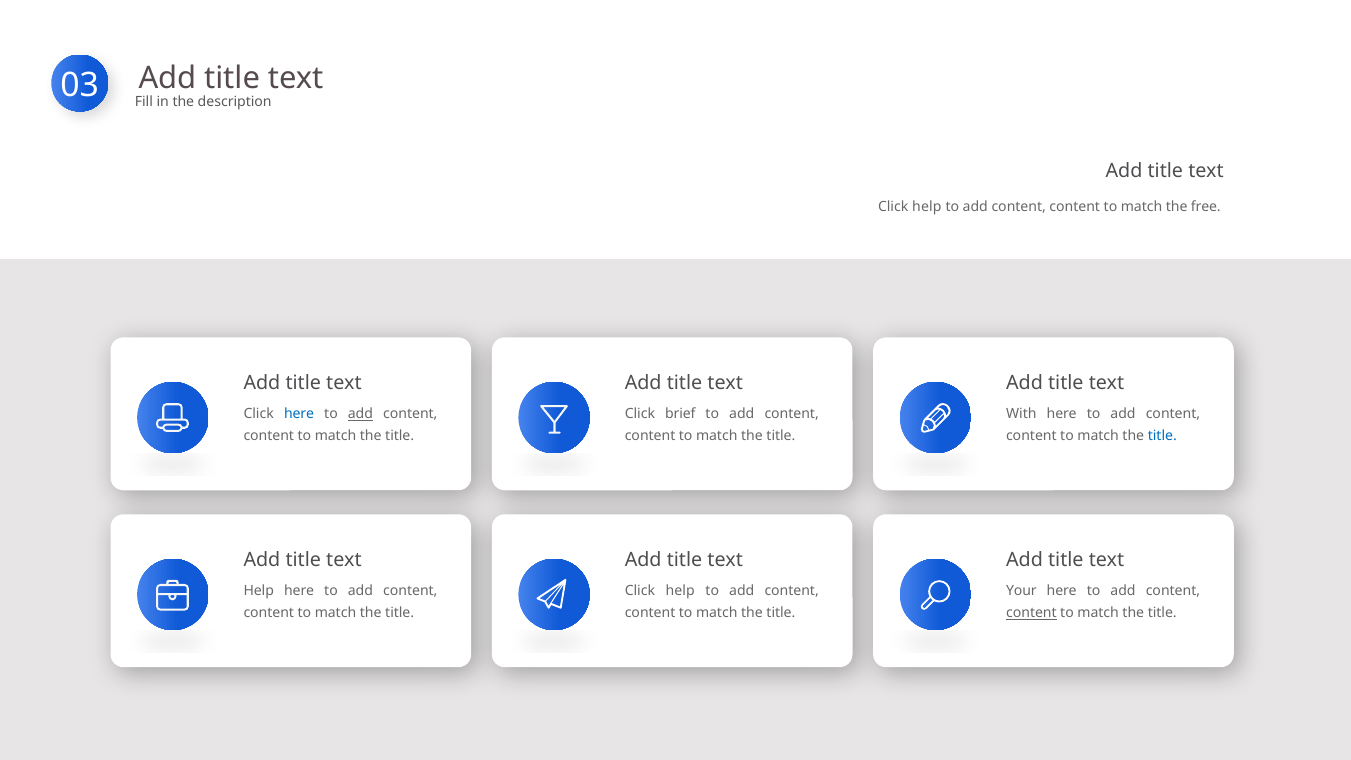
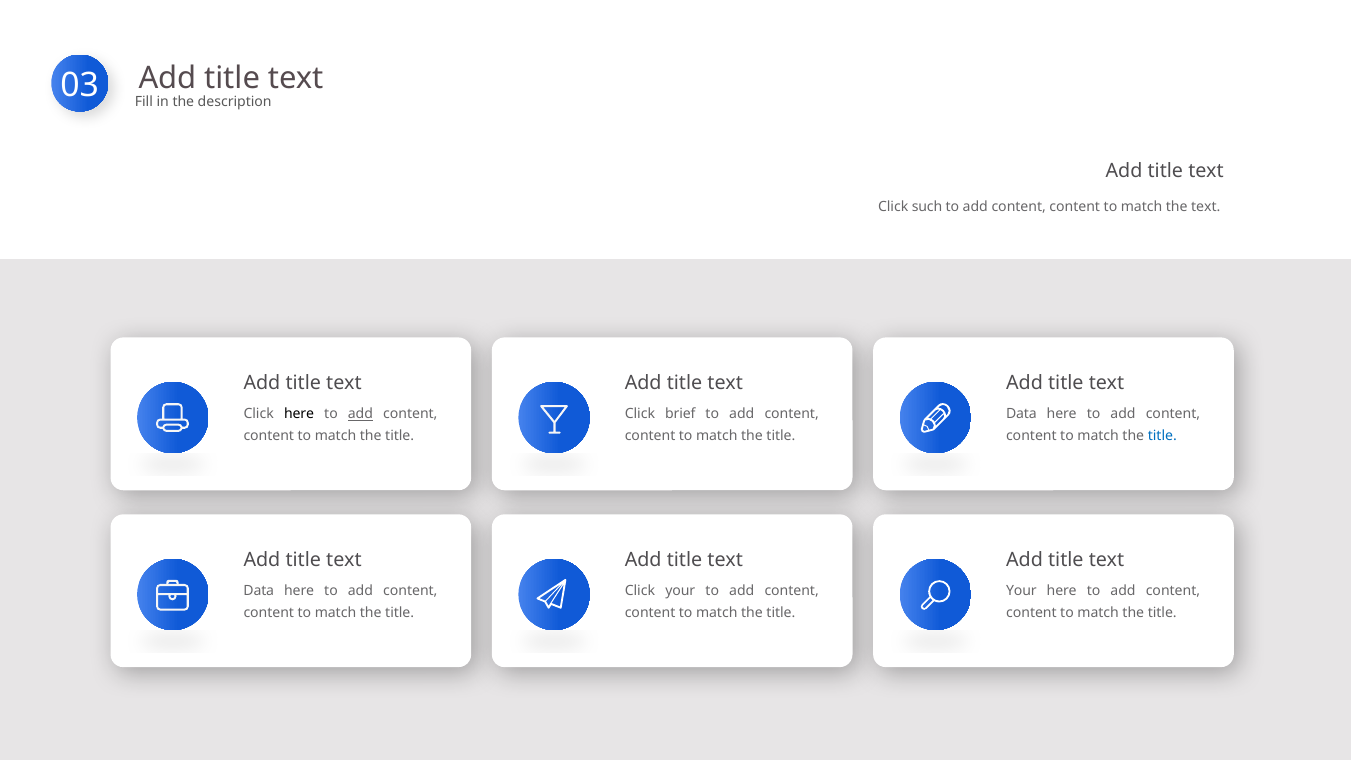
help: help -> such (927, 207)
the free: free -> text (1206, 207)
here colour: blue -> black (299, 414)
With: With -> Data (1021, 414)
Help: Help -> Data (259, 591)
help: help -> your (680, 591)
content underline: present -> none (1031, 613)
